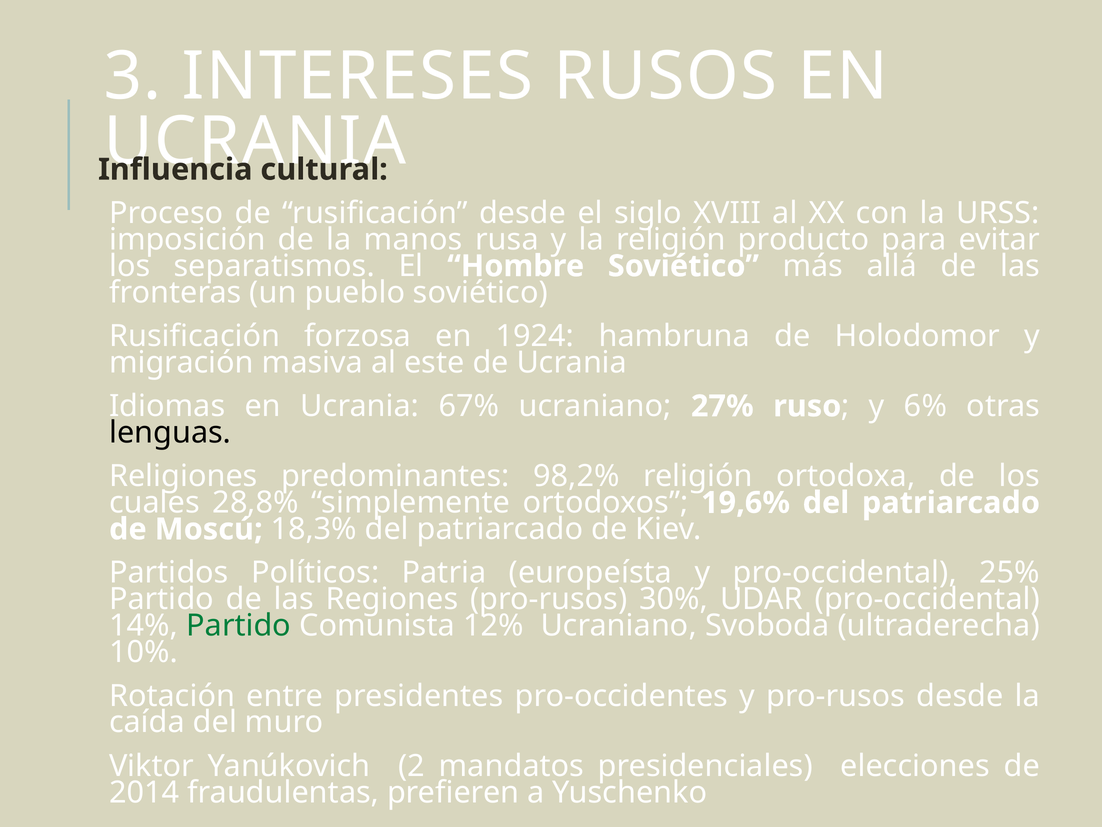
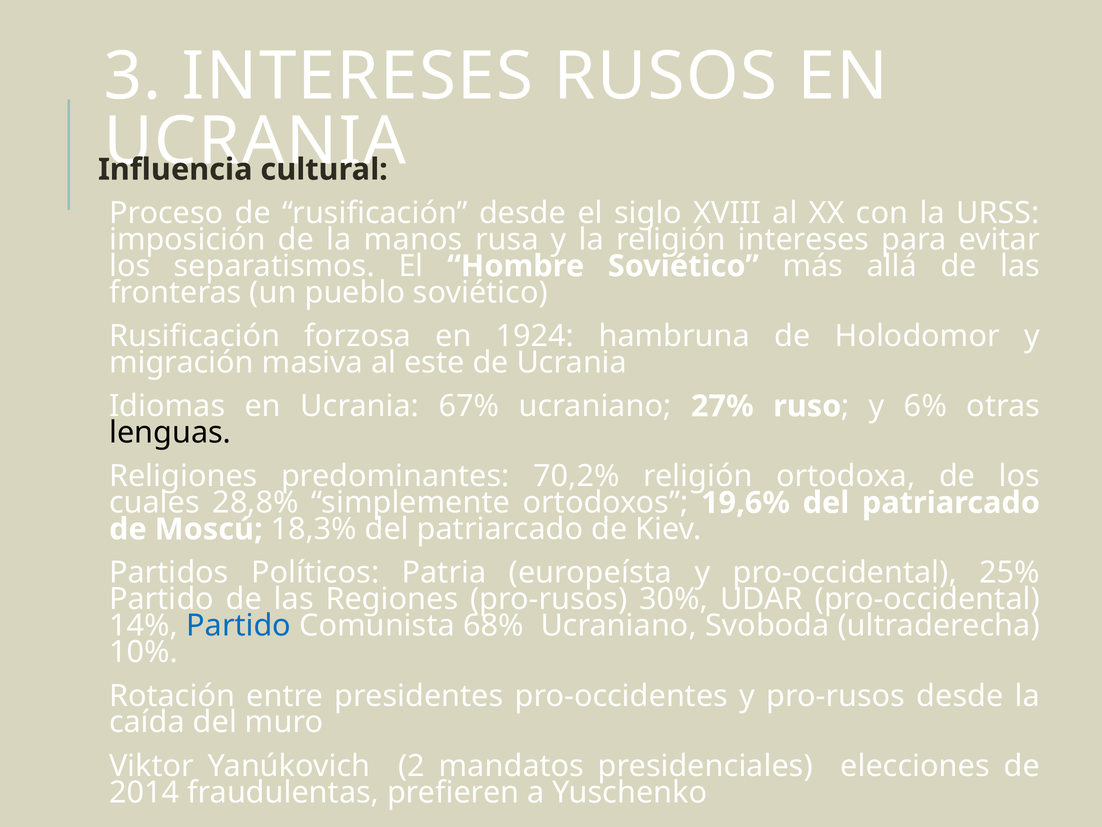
religión producto: producto -> intereses (803, 239)
98,2%: 98,2% -> 70,2% (576, 476)
Partido colour: green -> blue (239, 625)
12%: 12% -> 68% (493, 625)
